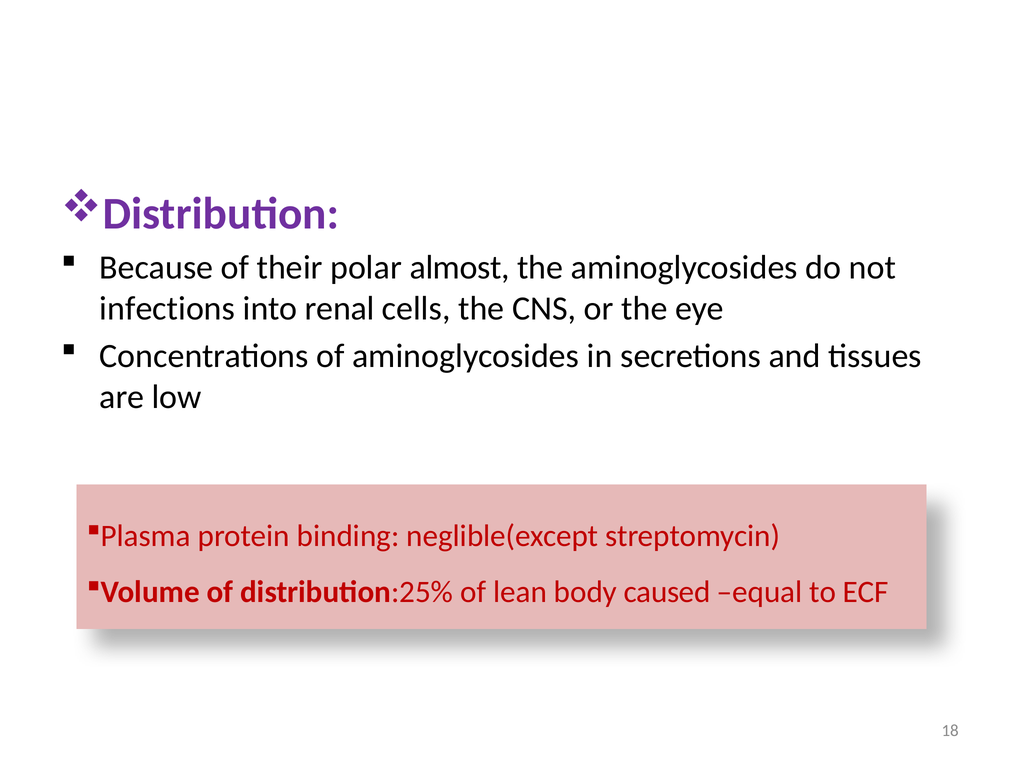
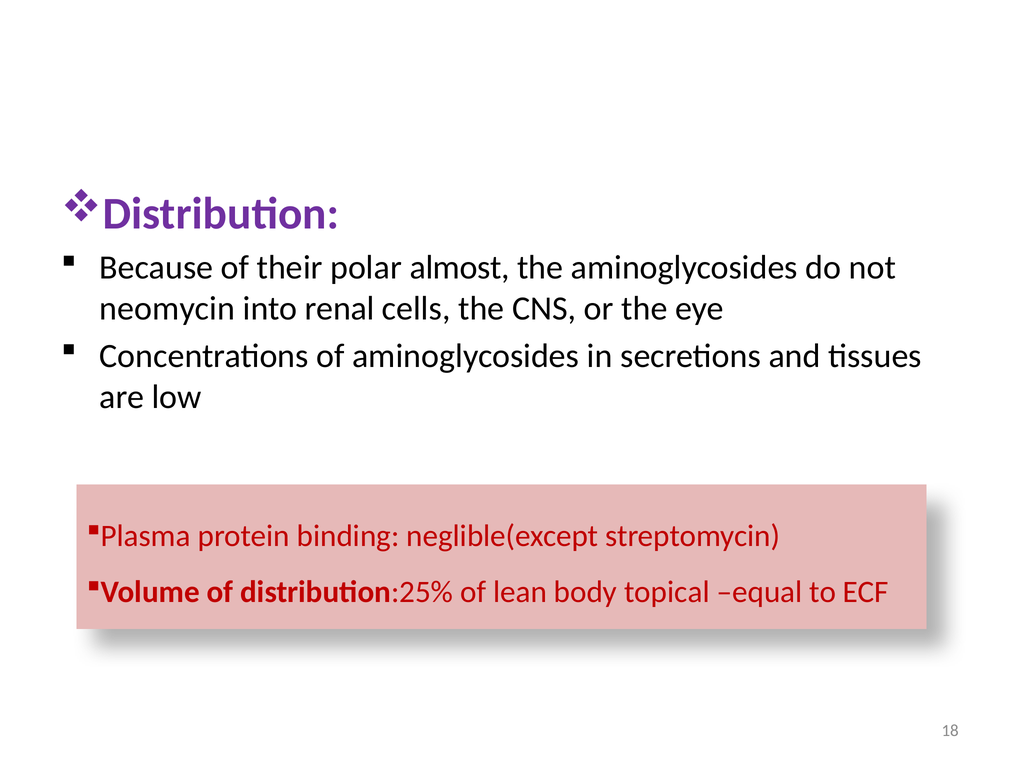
infections: infections -> neomycin (167, 308)
caused: caused -> topical (667, 592)
